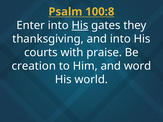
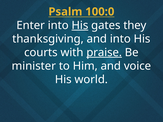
100:8: 100:8 -> 100:0 (100, 12)
praise underline: none -> present (104, 53)
creation: creation -> minister (34, 66)
word: word -> voice (137, 66)
